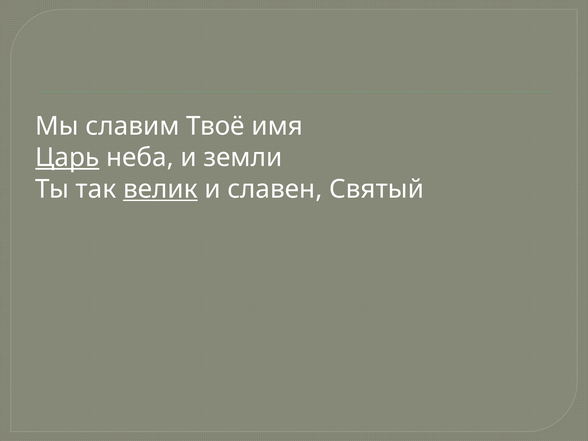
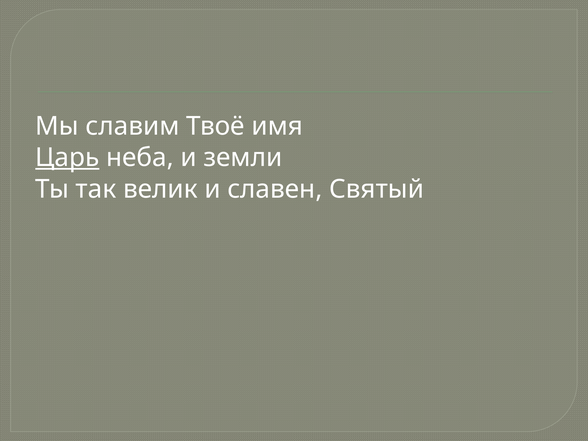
велик underline: present -> none (160, 189)
